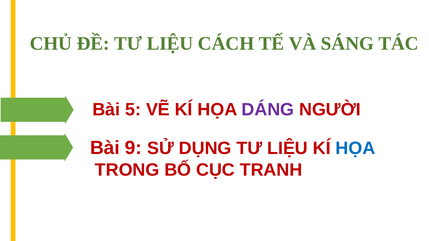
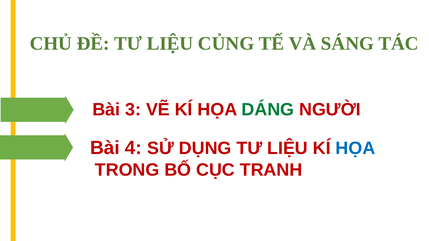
CÁCH: CÁCH -> CỦNG (226, 44)
5: 5 -> 3 (133, 110)
DÁNG colour: purple -> green (268, 110)
9: 9 -> 4 (133, 148)
